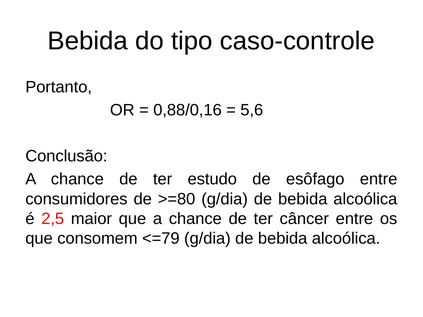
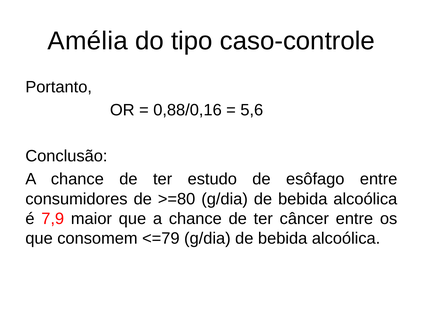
Bebida: Bebida -> Amélia (88, 41)
2,5: 2,5 -> 7,9 (53, 219)
